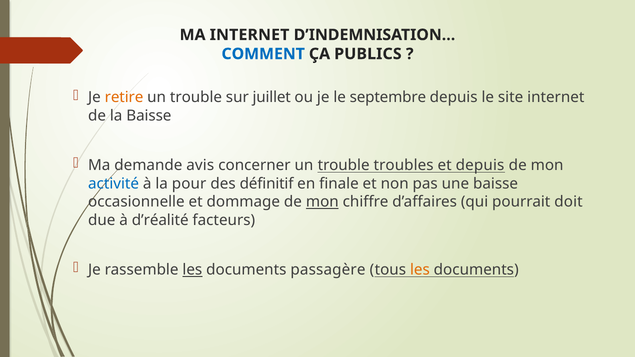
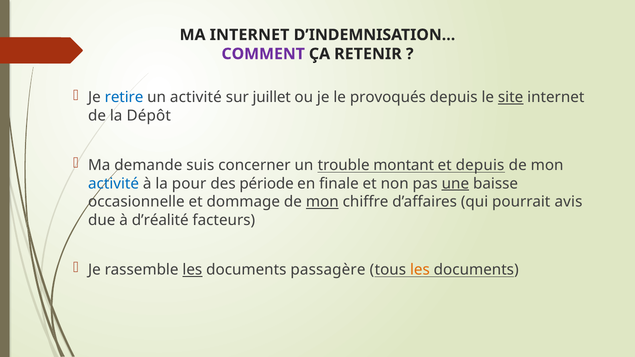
COMMENT colour: blue -> purple (263, 54)
PUBLICS: PUBLICS -> RETENIR (368, 54)
retire colour: orange -> blue (124, 98)
trouble: trouble -> activité (196, 98)
septembre: septembre -> provoqués (388, 98)
site underline: none -> present (511, 98)
la Baisse: Baisse -> Dépôt (149, 116)
avis: avis -> suis (200, 165)
troubles: troubles -> montant (404, 165)
définitif: définitif -> période (267, 184)
une underline: none -> present (455, 184)
doit: doit -> avis (568, 202)
